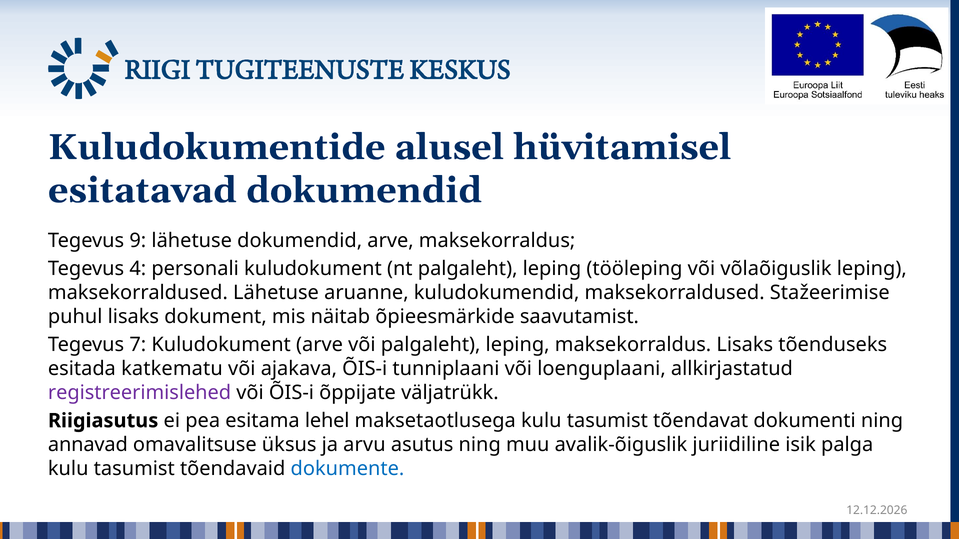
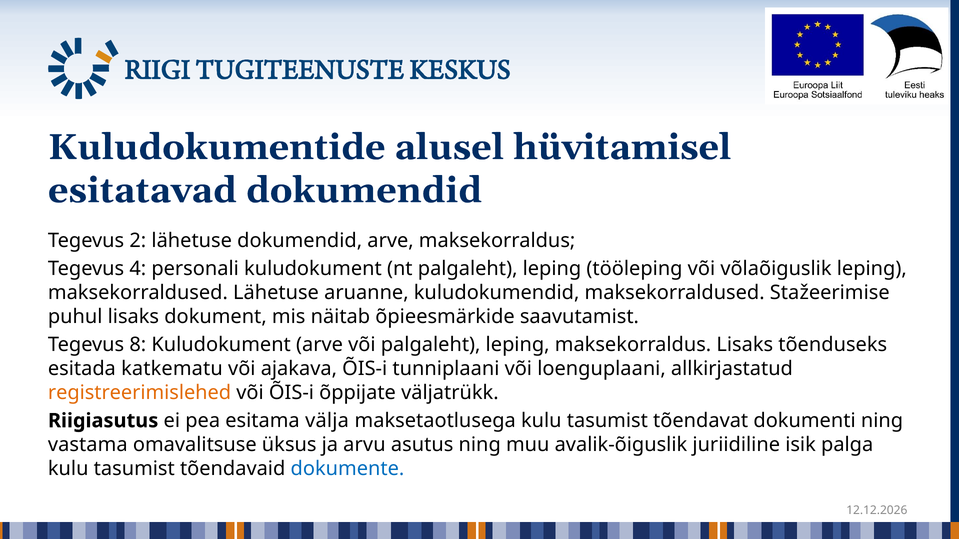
9: 9 -> 2 (138, 241)
7: 7 -> 8 (138, 345)
registreerimislehed colour: purple -> orange (140, 393)
lehel: lehel -> välja (327, 421)
annavad: annavad -> vastama (88, 445)
